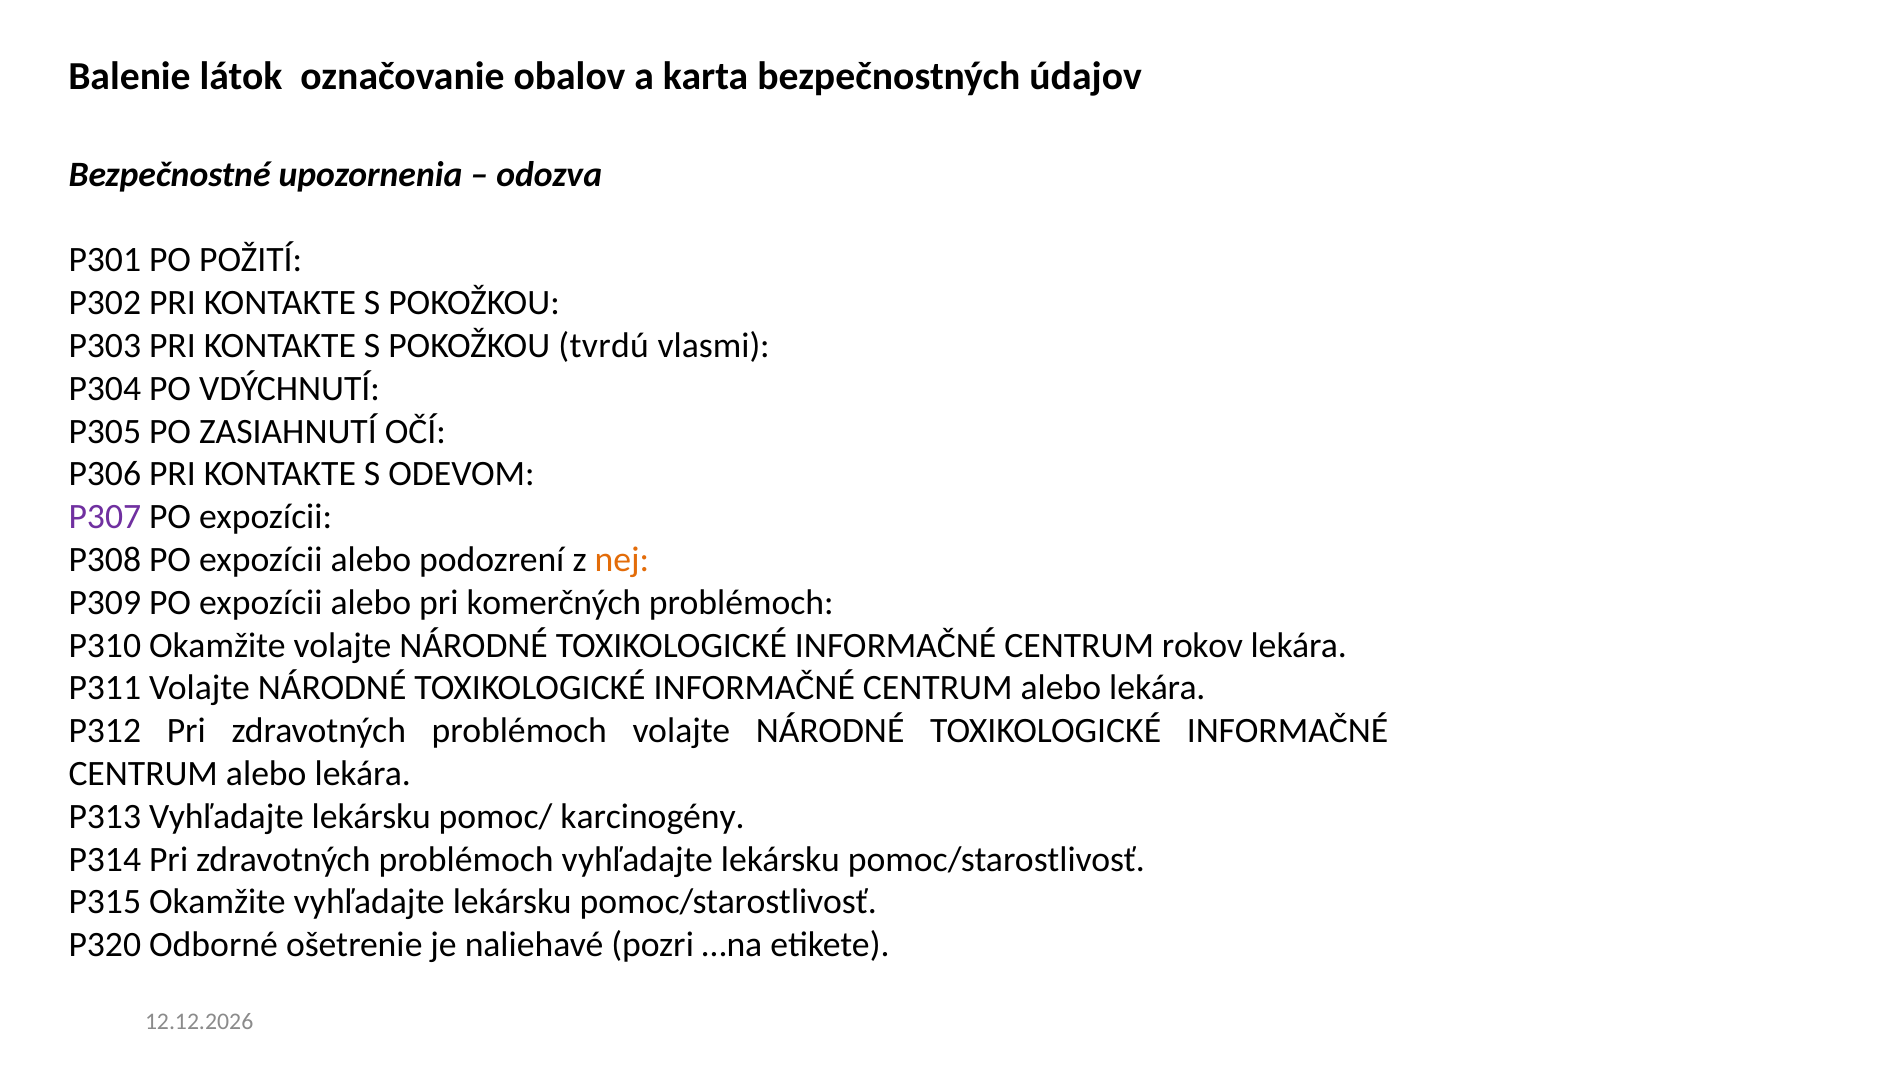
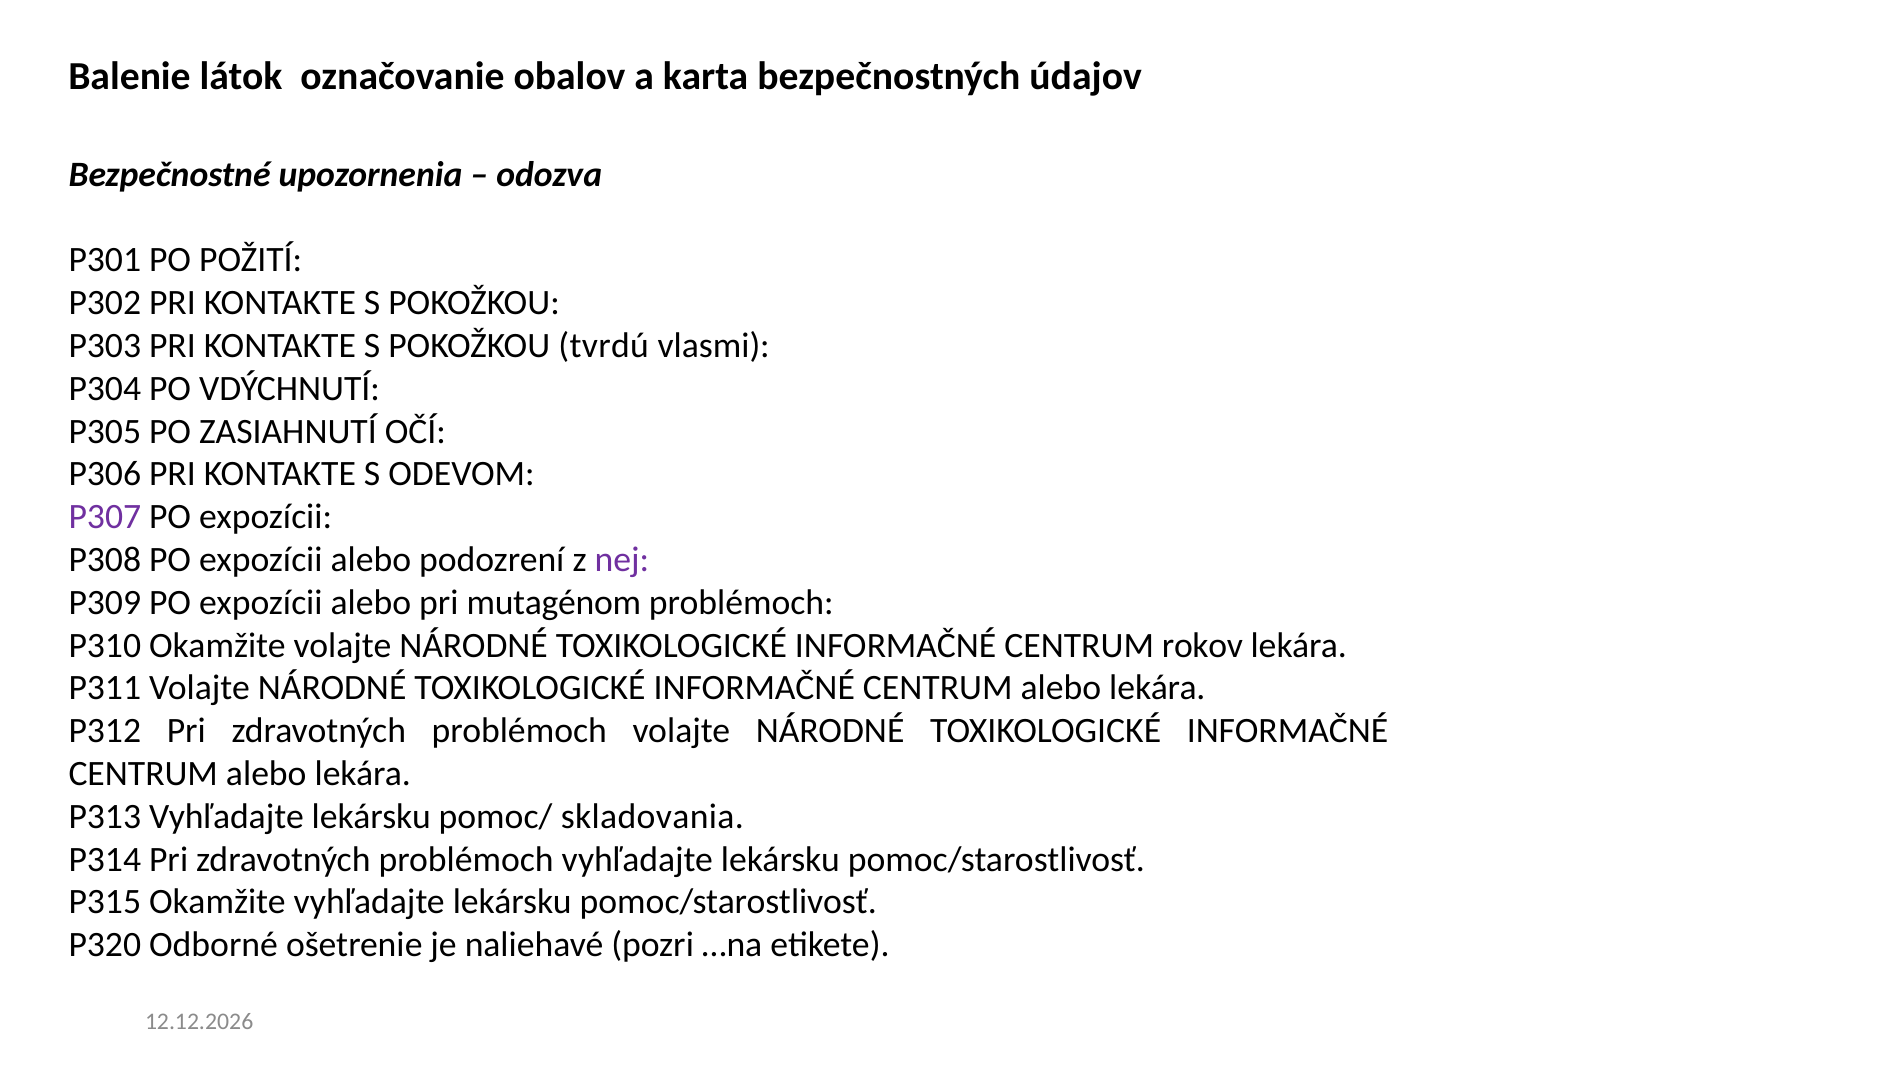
nej colour: orange -> purple (622, 560)
komerčných: komerčných -> mutagénom (554, 603)
karcinogény: karcinogény -> skladovania (652, 817)
